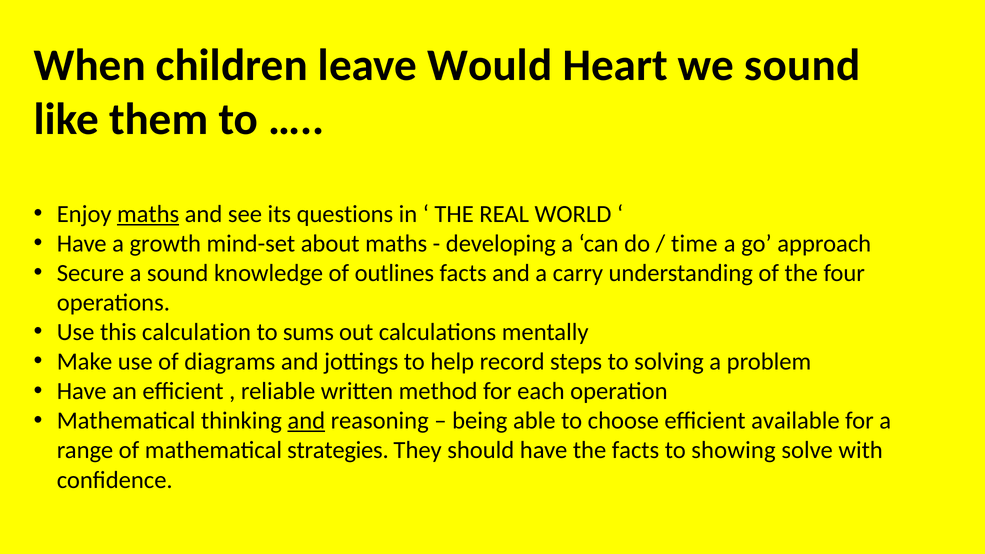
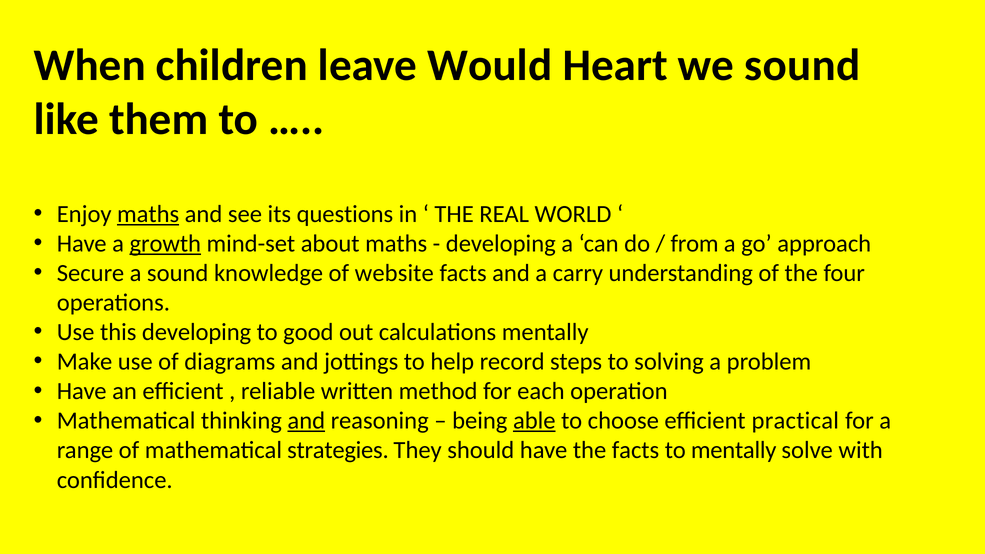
growth underline: none -> present (165, 244)
time: time -> from (695, 244)
outlines: outlines -> website (394, 273)
this calculation: calculation -> developing (197, 332)
sums: sums -> good (308, 332)
able underline: none -> present (534, 421)
available: available -> practical (795, 421)
to showing: showing -> mentally (734, 450)
